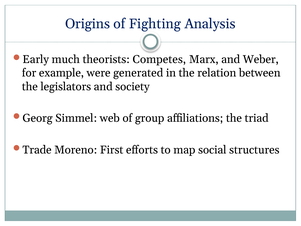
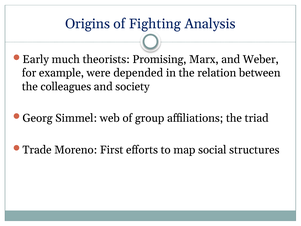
Competes: Competes -> Promising (159, 59)
generated: generated -> depended (138, 73)
legislators: legislators -> colleagues (66, 86)
